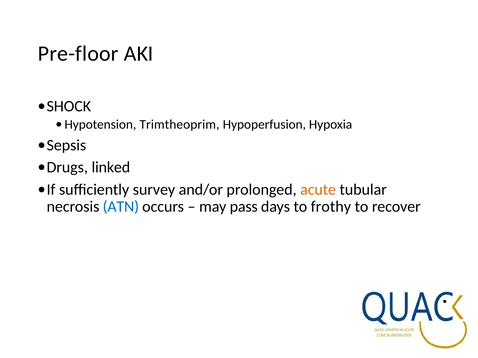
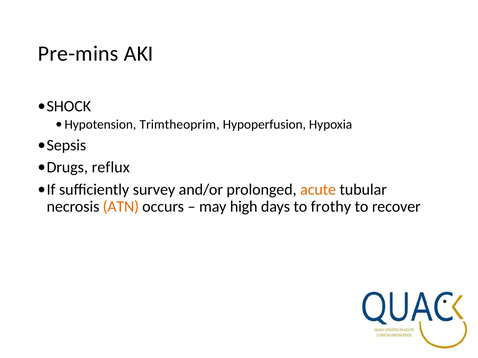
Pre-floor: Pre-floor -> Pre-mins (78, 54)
linked: linked -> reflux (111, 168)
ATN colour: blue -> orange (121, 207)
pass: pass -> high (244, 207)
